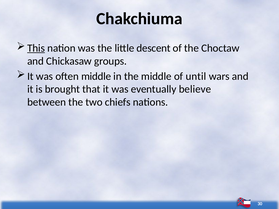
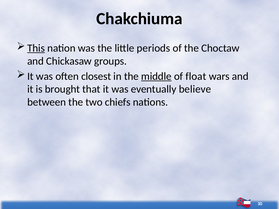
descent: descent -> periods (153, 48)
often middle: middle -> closest (96, 76)
middle underline: none -> present (156, 76)
until: until -> float (196, 76)
